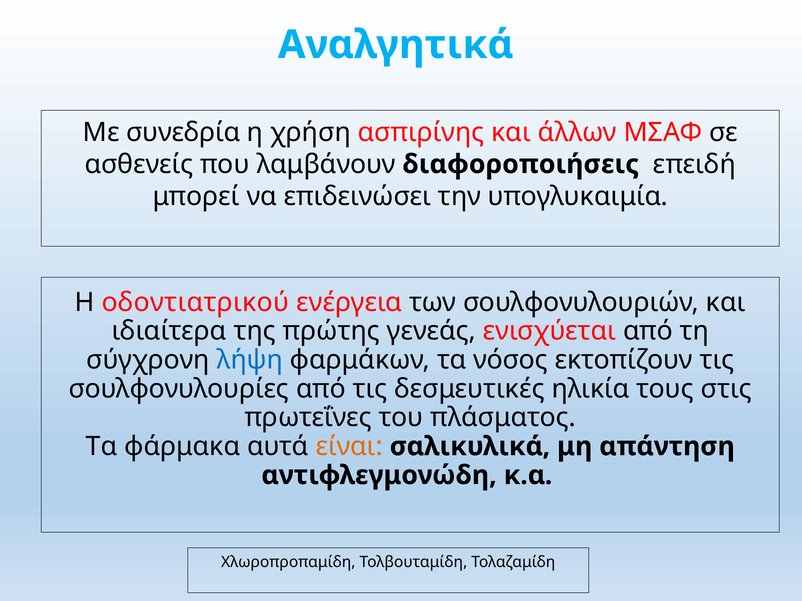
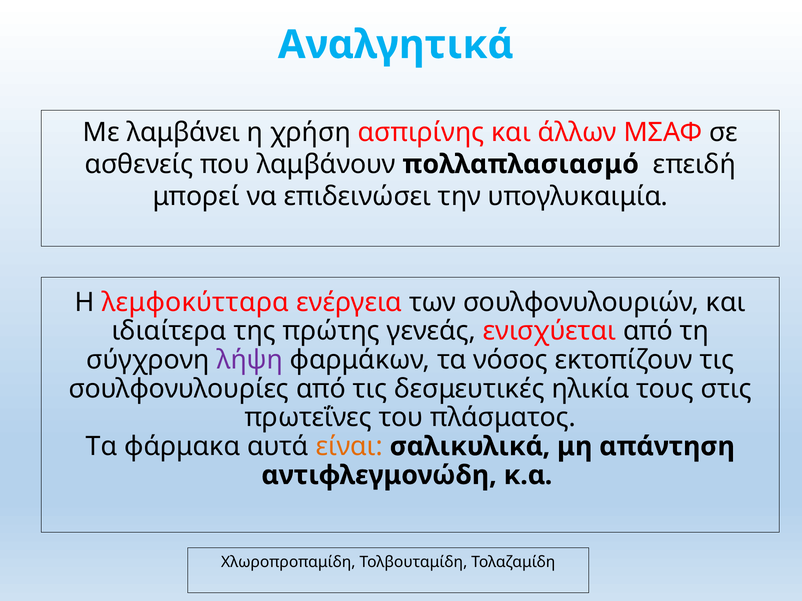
συνεδρία: συνεδρία -> λαμβάνει (183, 132)
διαφοροποιήσεις: διαφοροποιήσεις -> πολλαπλασιασμό (521, 164)
οδοντιατρικού: οδοντιατρικού -> λεμφοκύτταρα (195, 303)
λήψη colour: blue -> purple (250, 360)
